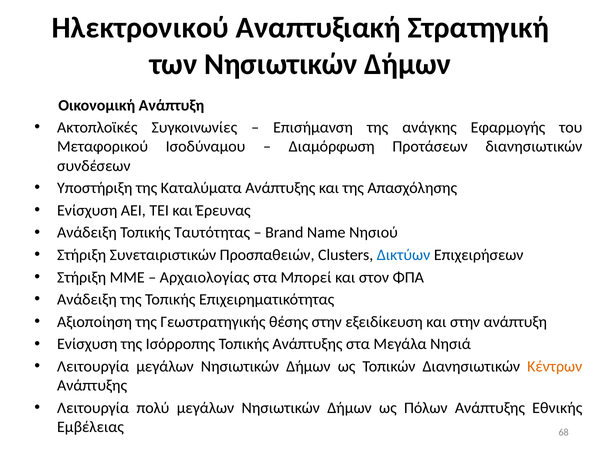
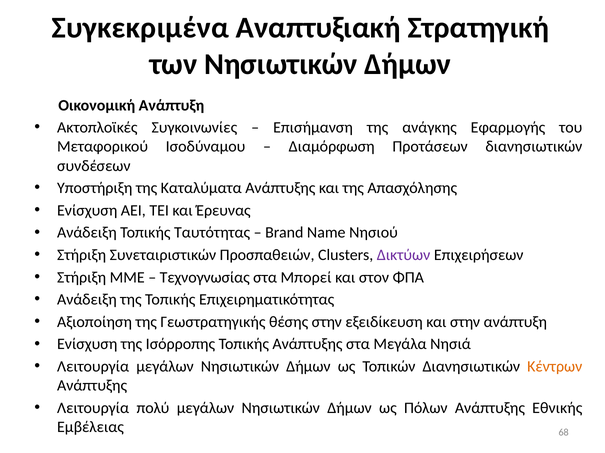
Ηλεκτρονικού: Ηλεκτρονικού -> Συγκεκριμένα (140, 28)
Δικτύων colour: blue -> purple (404, 255)
Αρχαιολογίας: Αρχαιολογίας -> Τεχνογνωσίας (205, 278)
